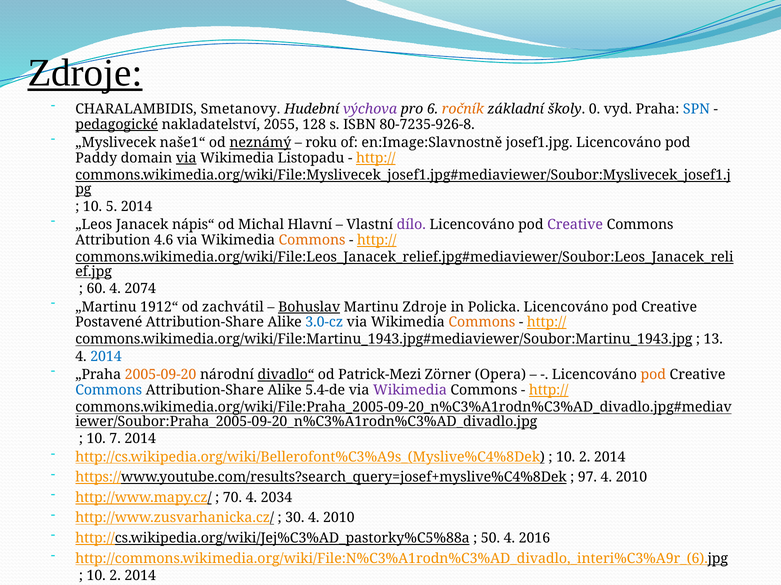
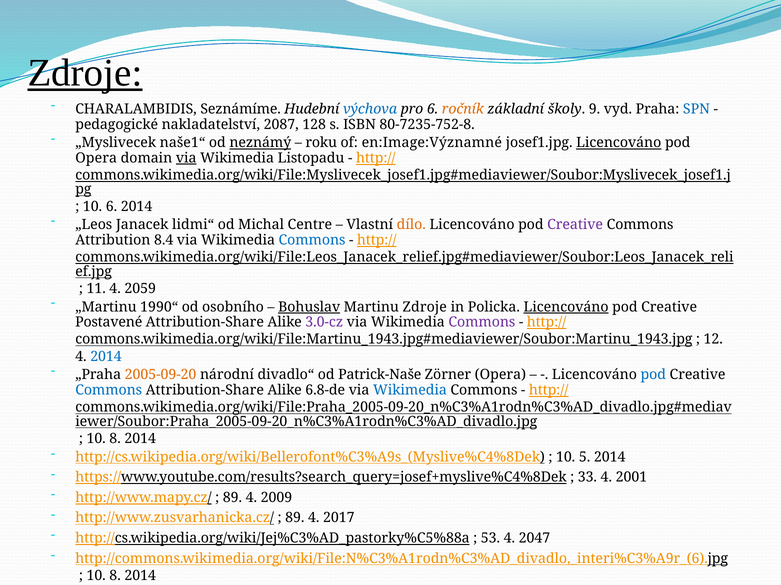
Smetanovy: Smetanovy -> Seznámíme (241, 109)
výchova colour: purple -> blue (370, 109)
0: 0 -> 9 (594, 109)
pedagogické underline: present -> none (117, 125)
2055: 2055 -> 2087 (281, 125)
80-7235-926-8: 80-7235-926-8 -> 80-7235-752-8 (427, 125)
en:Image:Slavnostně: en:Image:Slavnostně -> en:Image:Významné (432, 143)
Licencováno underline: none -> present (619, 143)
Paddy: Paddy -> Opera (96, 158)
10 5: 5 -> 6 (111, 207)
nápis“: nápis“ -> lidmi“ (193, 225)
Hlavní: Hlavní -> Centre (310, 225)
dílo colour: purple -> orange (411, 225)
4.6: 4.6 -> 8.4 (164, 240)
Commons colour: orange -> blue (312, 240)
60: 60 -> 11 (96, 289)
2074: 2074 -> 2059 (140, 289)
1912“: 1912“ -> 1990“ (159, 307)
zachvátil: zachvátil -> osobního (233, 307)
Licencováno underline: none -> present (566, 307)
3.0-cz colour: blue -> purple (324, 323)
Commons colour: orange -> purple (482, 323)
13: 13 -> 12 (713, 340)
divadlo“ underline: present -> none (286, 375)
Patrick-Mezi: Patrick-Mezi -> Patrick-Naše (380, 375)
pod colour: orange -> blue (653, 375)
5.4-de: 5.4-de -> 6.8-de (325, 391)
Wikimedia colour: purple -> blue (410, 391)
7: 7 -> 8 (115, 439)
2: 2 -> 5 (585, 457)
97: 97 -> 33 (587, 478)
2010: 2010 -> 2001 (631, 478)
70: 70 -> 89 (232, 498)
2034: 2034 -> 2009 (276, 498)
30: 30 -> 89 (295, 518)
2010: 2010 -> 2017 (339, 518)
50: 50 -> 53 (490, 539)
2016: 2016 -> 2047 (534, 539)
2: 2 -> 8 (115, 576)
